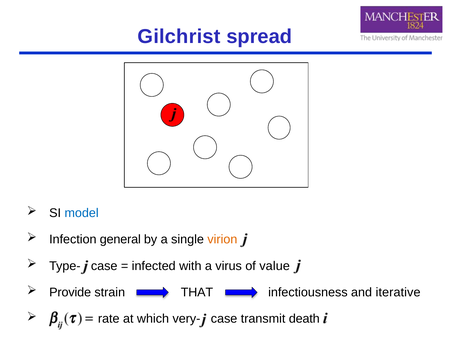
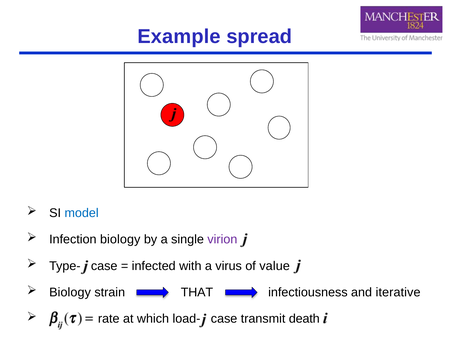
Gilchrist: Gilchrist -> Example (179, 36)
Infection general: general -> biology (120, 239)
virion colour: orange -> purple (222, 239)
Provide: Provide -> Biology (70, 292)
very-: very- -> load- (186, 318)
